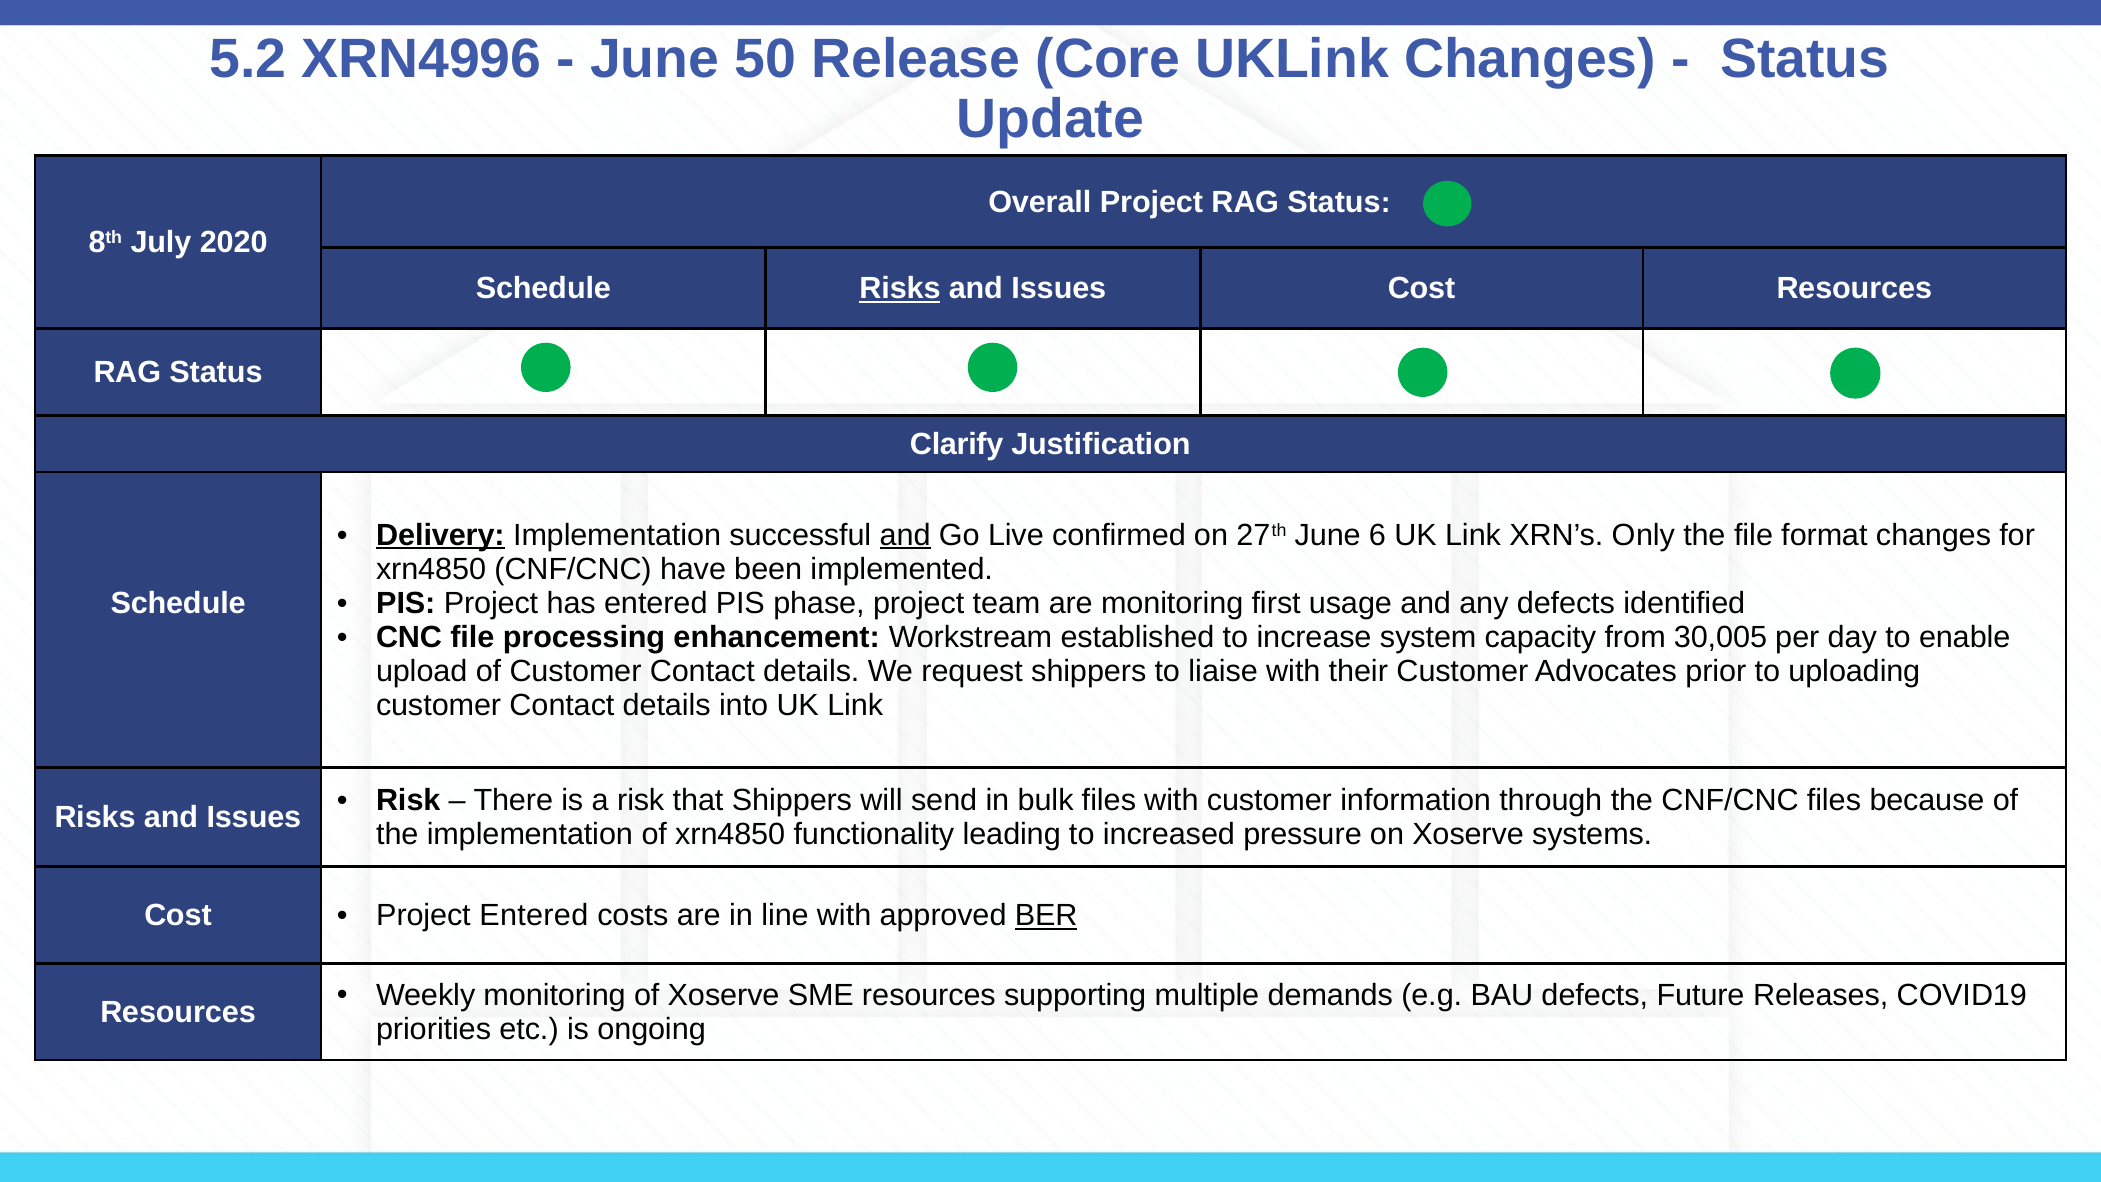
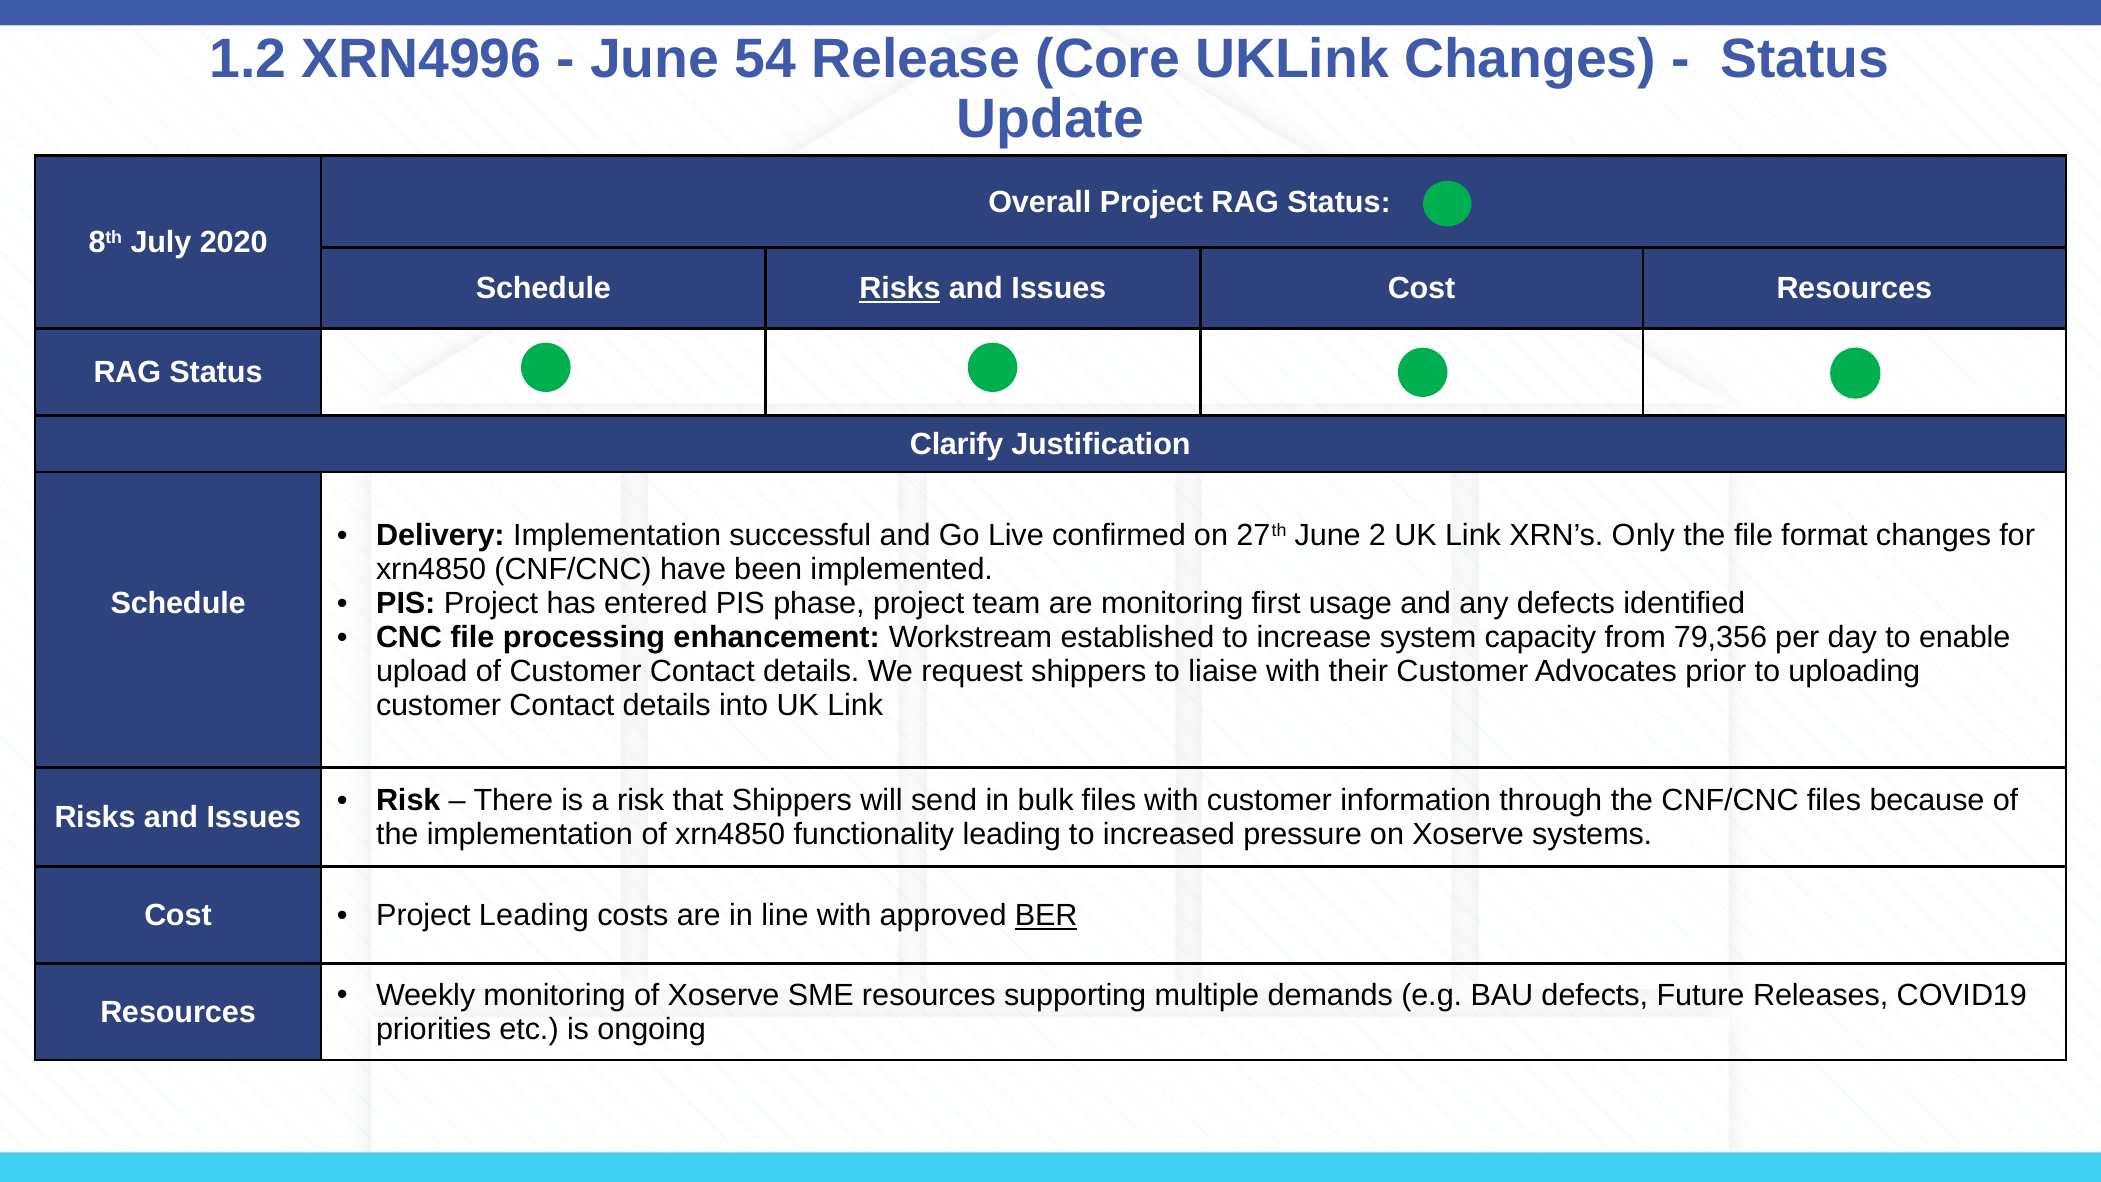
5.2: 5.2 -> 1.2 (248, 60)
50: 50 -> 54 (765, 60)
Delivery underline: present -> none (440, 535)
and underline: present -> none (905, 535)
6: 6 -> 2 (1377, 535)
30,005: 30,005 -> 79,356 (1720, 637)
Project Entered: Entered -> Leading (534, 915)
